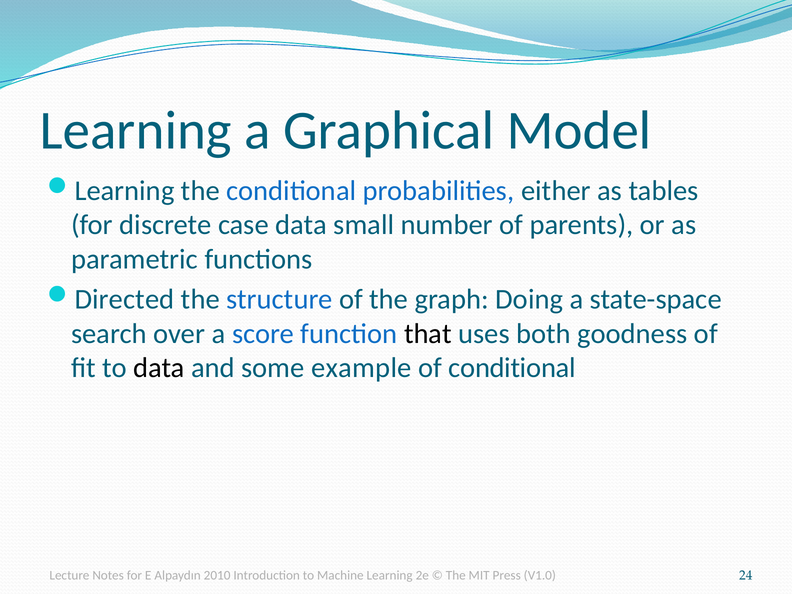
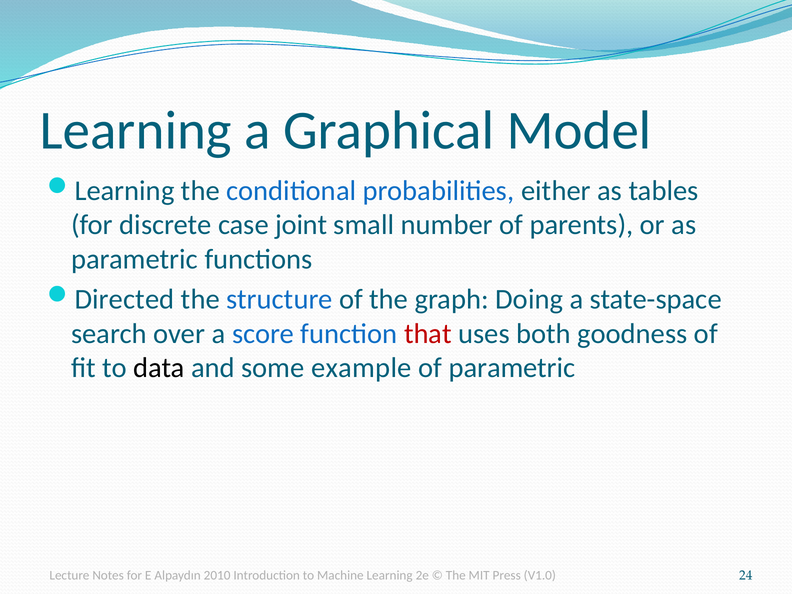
case data: data -> joint (301, 225)
that colour: black -> red (428, 334)
of conditional: conditional -> parametric (512, 368)
